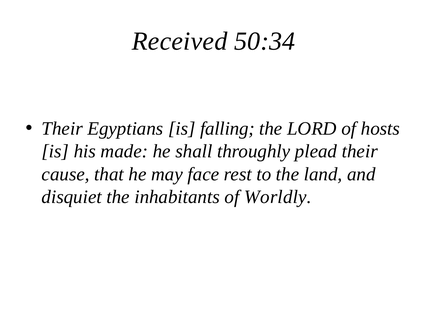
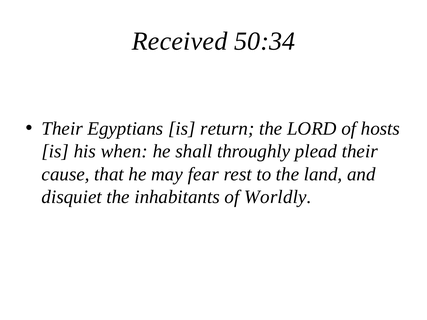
falling: falling -> return (227, 129)
made: made -> when (124, 151)
face: face -> fear (203, 174)
